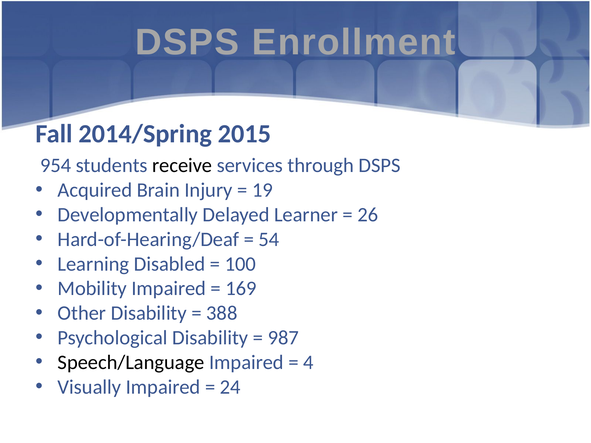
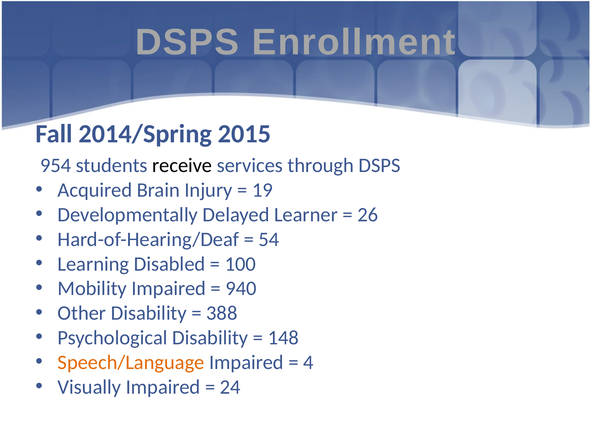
169: 169 -> 940 (241, 289)
987: 987 -> 148 (283, 338)
Speech/Language colour: black -> orange (131, 363)
